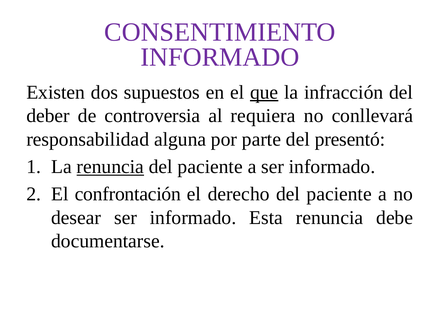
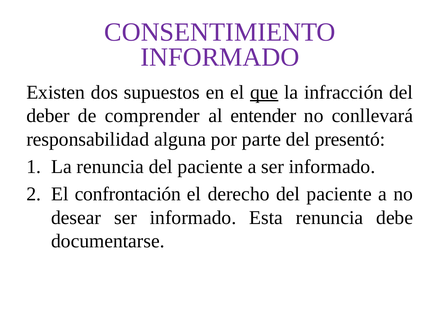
controversia: controversia -> comprender (152, 116)
requiera: requiera -> entender (263, 116)
renuncia underline: present -> none (110, 167)
